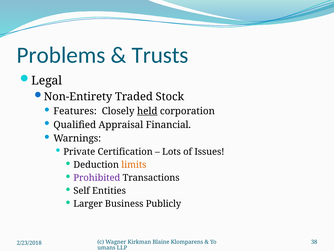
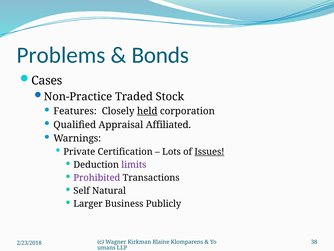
Trusts: Trusts -> Bonds (160, 55)
Legal: Legal -> Cases (47, 80)
Non-Entirety: Non-Entirety -> Non-Practice (78, 97)
Financial: Financial -> Affiliated (168, 125)
Issues underline: none -> present (209, 151)
limits colour: orange -> purple (134, 164)
Entities: Entities -> Natural (109, 190)
